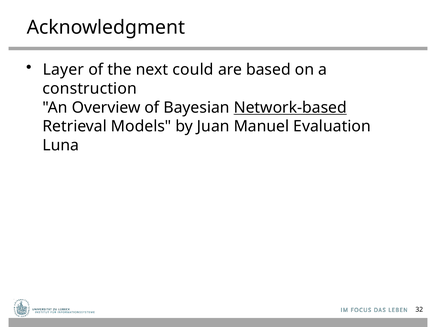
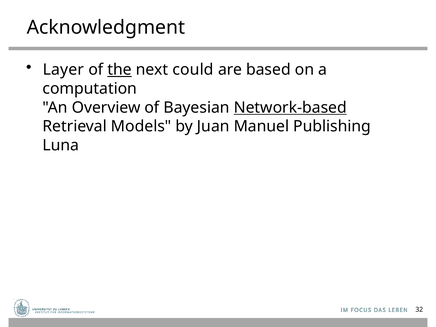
the underline: none -> present (120, 70)
construction: construction -> computation (90, 89)
Evaluation: Evaluation -> Publishing (332, 126)
